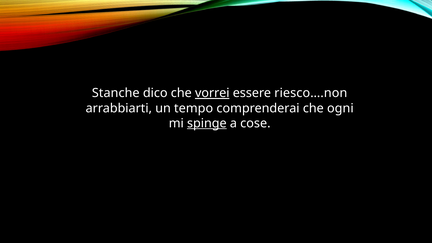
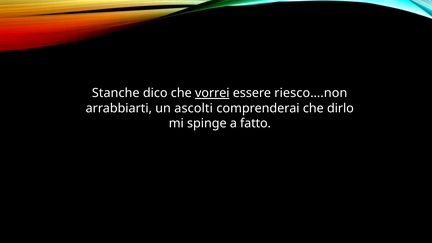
tempo: tempo -> ascolti (194, 108)
ogni: ogni -> dirlo (340, 108)
spinge underline: present -> none (207, 123)
cose: cose -> fatto (255, 123)
